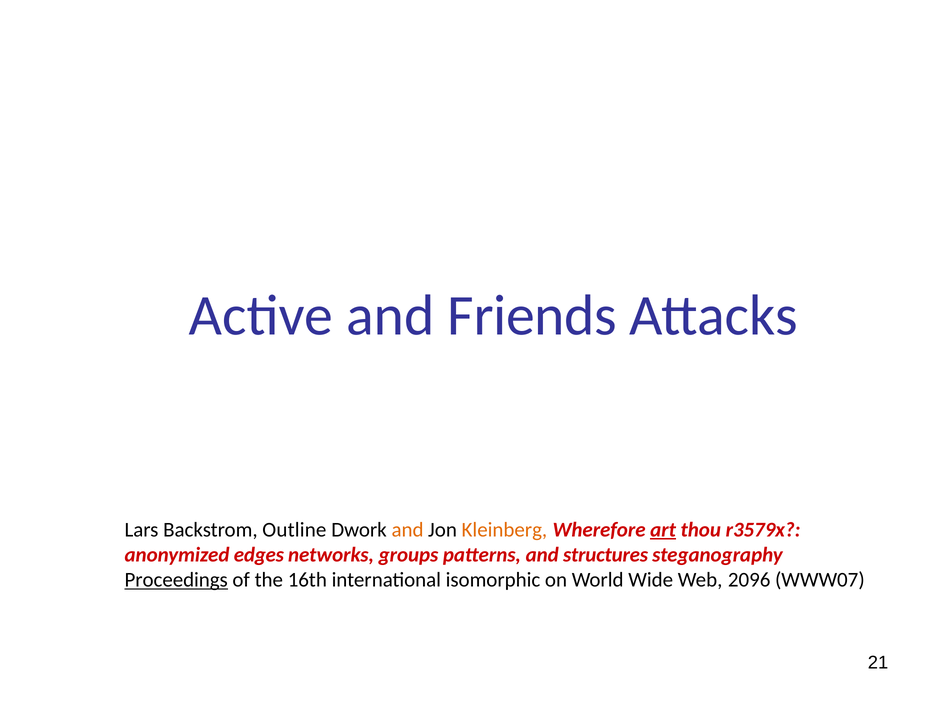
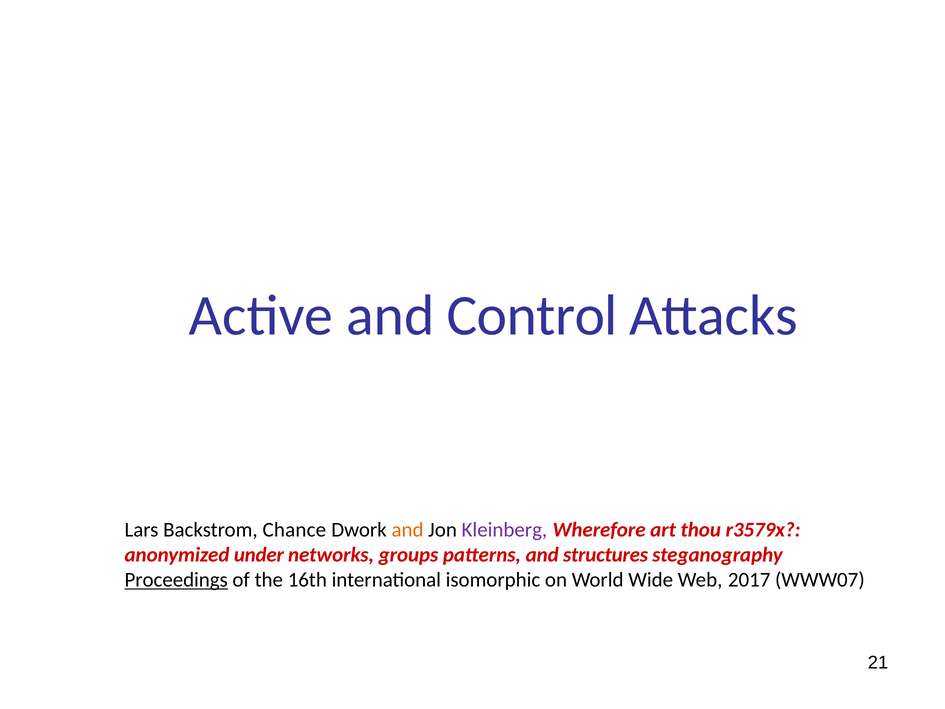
Friends: Friends -> Control (532, 316)
Outline: Outline -> Chance (294, 529)
Kleinberg colour: orange -> purple (504, 529)
art underline: present -> none (663, 529)
edges: edges -> under (259, 555)
2096: 2096 -> 2017 (749, 580)
